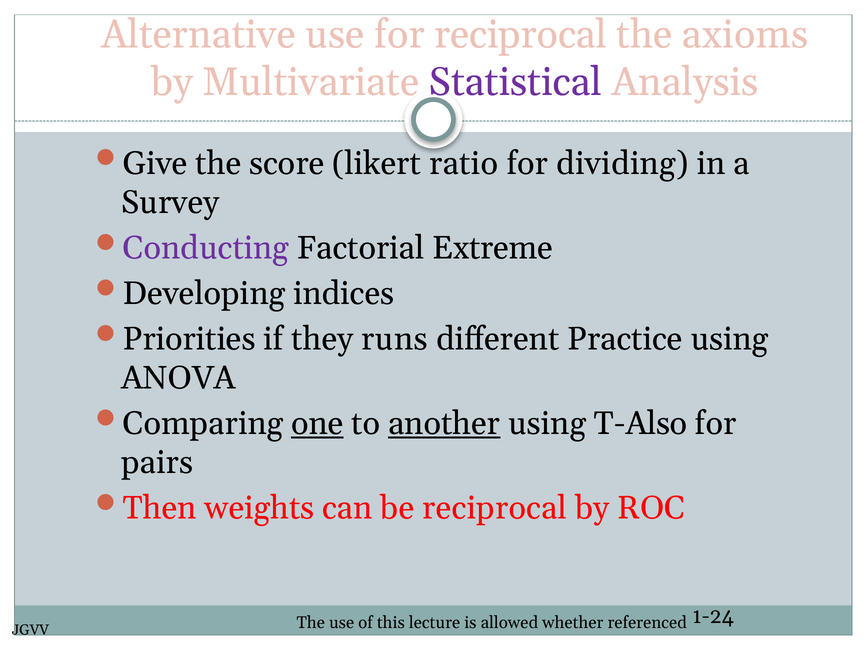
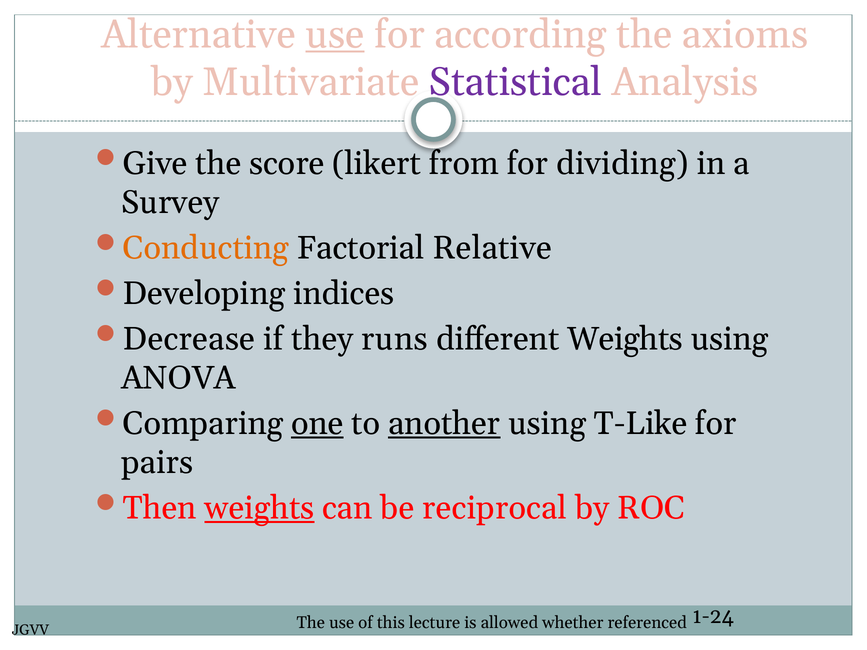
use underline: none -> present (335, 34)
for reciprocal: reciprocal -> according (521, 34)
ratio: ratio -> from (464, 163)
Conducting colour: purple -> orange (206, 248)
Extreme: Extreme -> Relative (492, 248)
Priorities: Priorities -> Decrease (189, 339)
different Practice: Practice -> Weights (625, 339)
T-Also: T-Also -> T-Like (641, 424)
weights underline: none -> present (259, 508)
